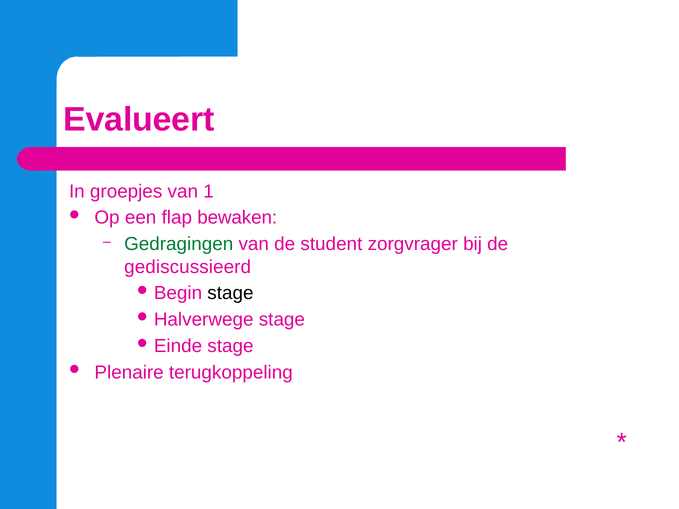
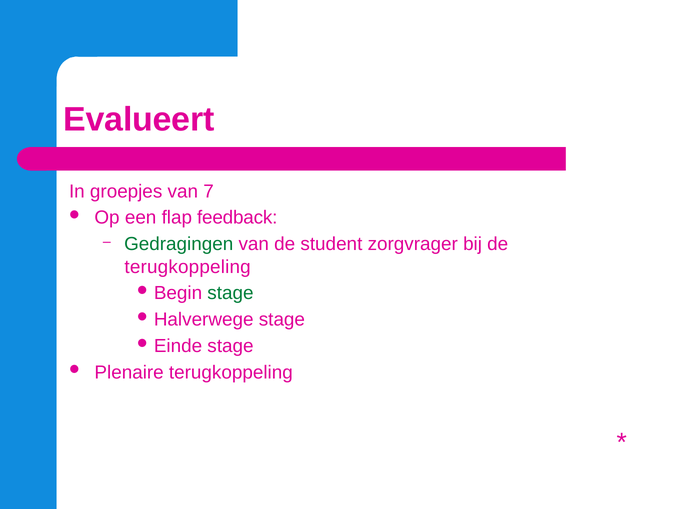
1: 1 -> 7 (209, 191)
bewaken: bewaken -> feedback (237, 218)
gediscussieerd: gediscussieerd -> terugkoppeling (188, 267)
stage colour: black -> green (230, 293)
